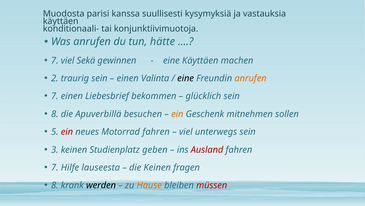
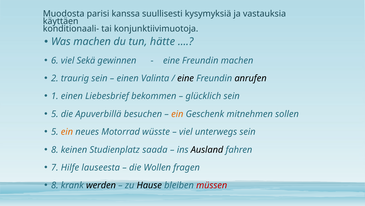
Was anrufen: anrufen -> machen (92, 42)
7: 7 -> 6 (55, 60)
Käyttäen: Käyttäen -> Freundin (200, 60)
anrufen colour: orange -> black (251, 78)
7: 7 -> 1 (55, 96)
8: 8 -> 5 (55, 114)
ein colour: red -> orange (67, 131)
Motorrad fahren: fahren -> wüsste (156, 131)
3: 3 -> 8 (55, 149)
geben: geben -> saada (155, 149)
Ausland colour: red -> black (207, 149)
die Keinen: Keinen -> Wollen (157, 167)
Hause colour: orange -> black (149, 185)
